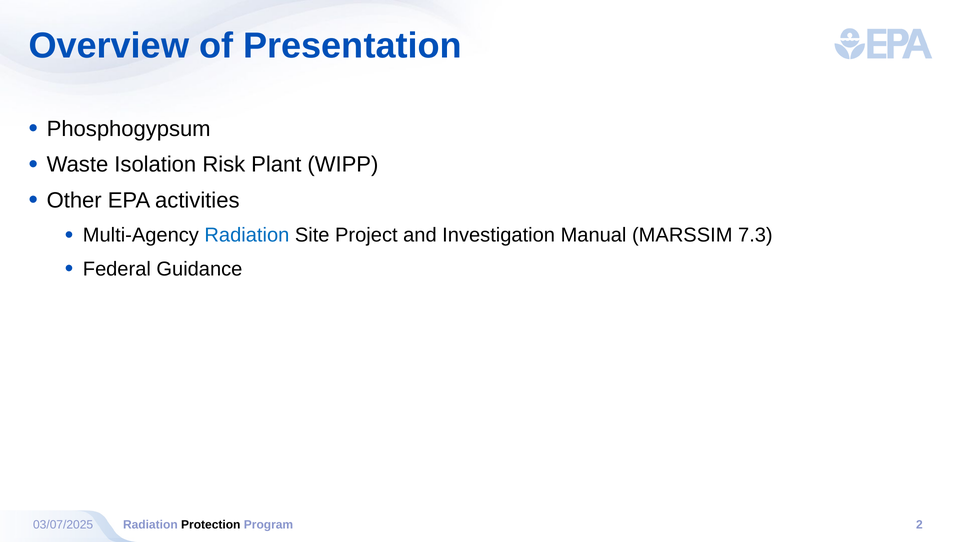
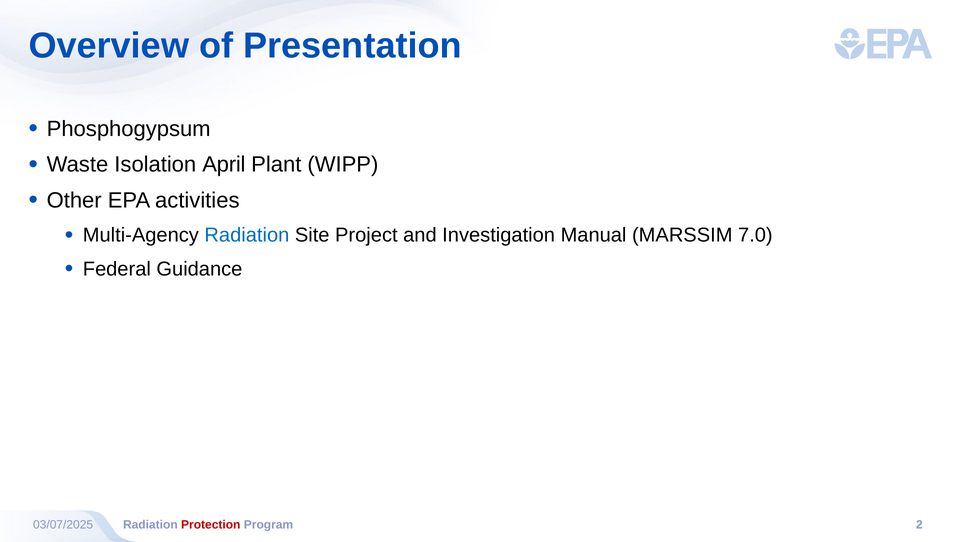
Risk: Risk -> April (224, 165)
7.3: 7.3 -> 7.0 (755, 235)
Protection colour: black -> red (211, 525)
